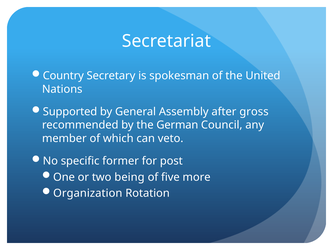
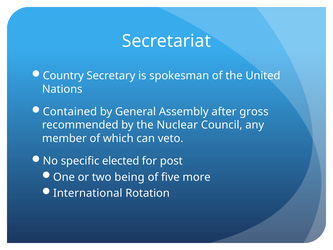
Supported: Supported -> Contained (70, 112)
German: German -> Nuclear (177, 125)
former: former -> elected (121, 161)
Organization: Organization -> International (88, 193)
